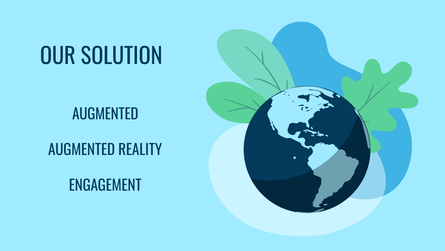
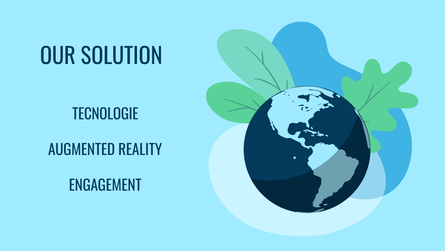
AUGMENTED: AUGMENTED -> TECNOLOGIE (105, 114)
